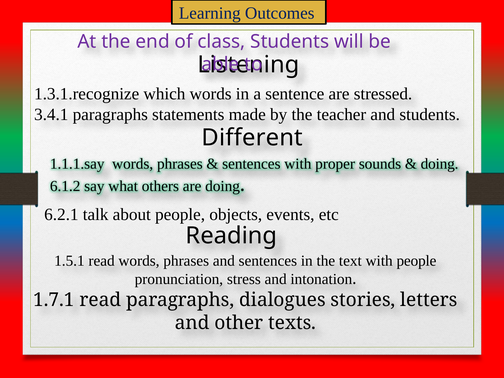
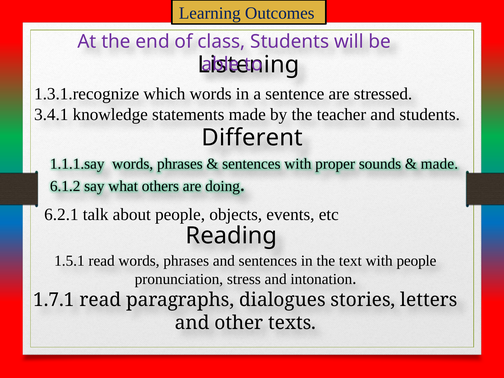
3.4.1 paragraphs: paragraphs -> knowledge (110, 115)
doing: doing -> made (439, 164)
